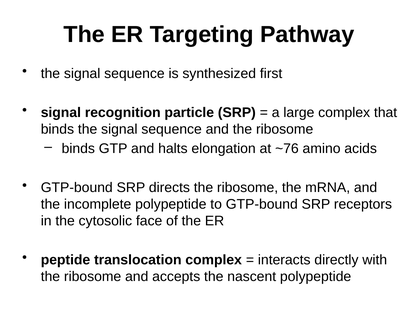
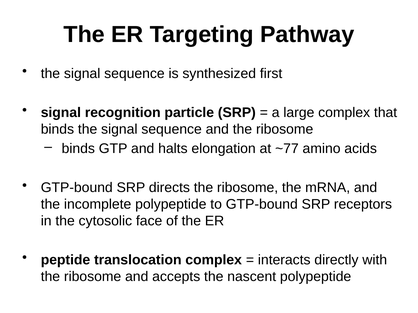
~76: ~76 -> ~77 (287, 149)
